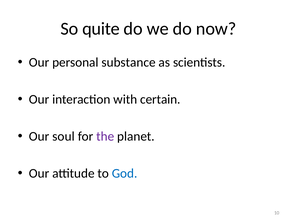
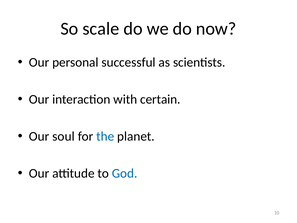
quite: quite -> scale (101, 29)
substance: substance -> successful (129, 62)
the colour: purple -> blue (105, 136)
